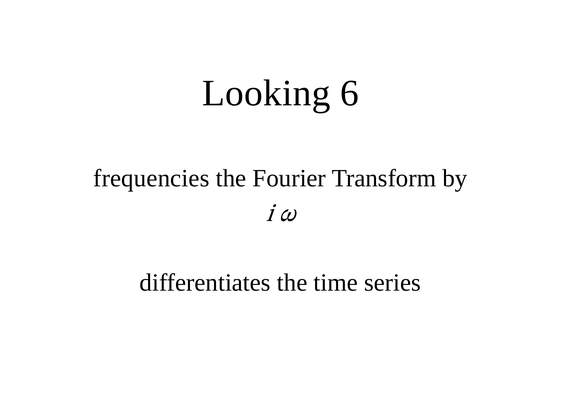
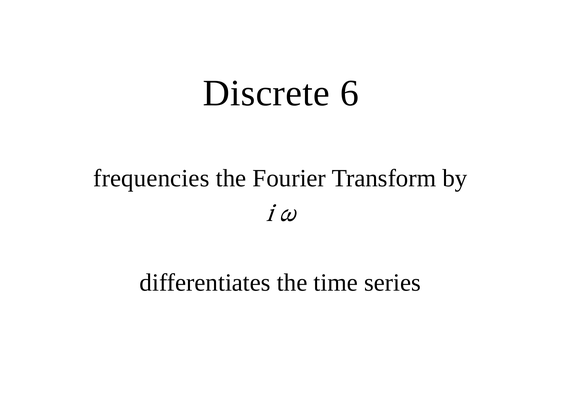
Looking: Looking -> Discrete (266, 93)
